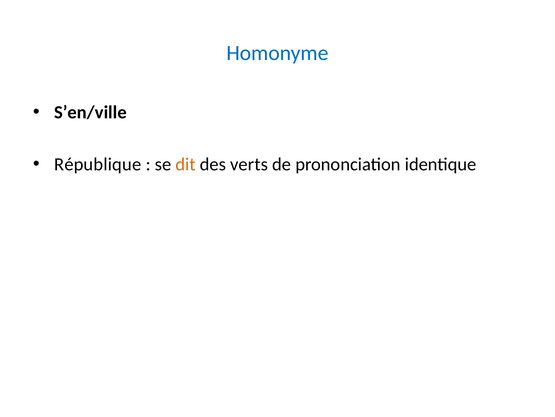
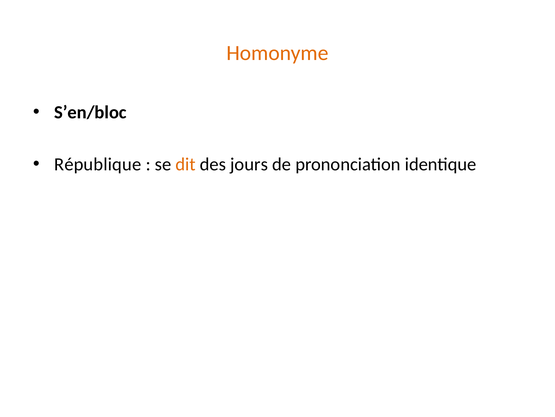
Homonyme colour: blue -> orange (278, 53)
S’en/ville: S’en/ville -> S’en/bloc (90, 112)
verts: verts -> jours (249, 164)
